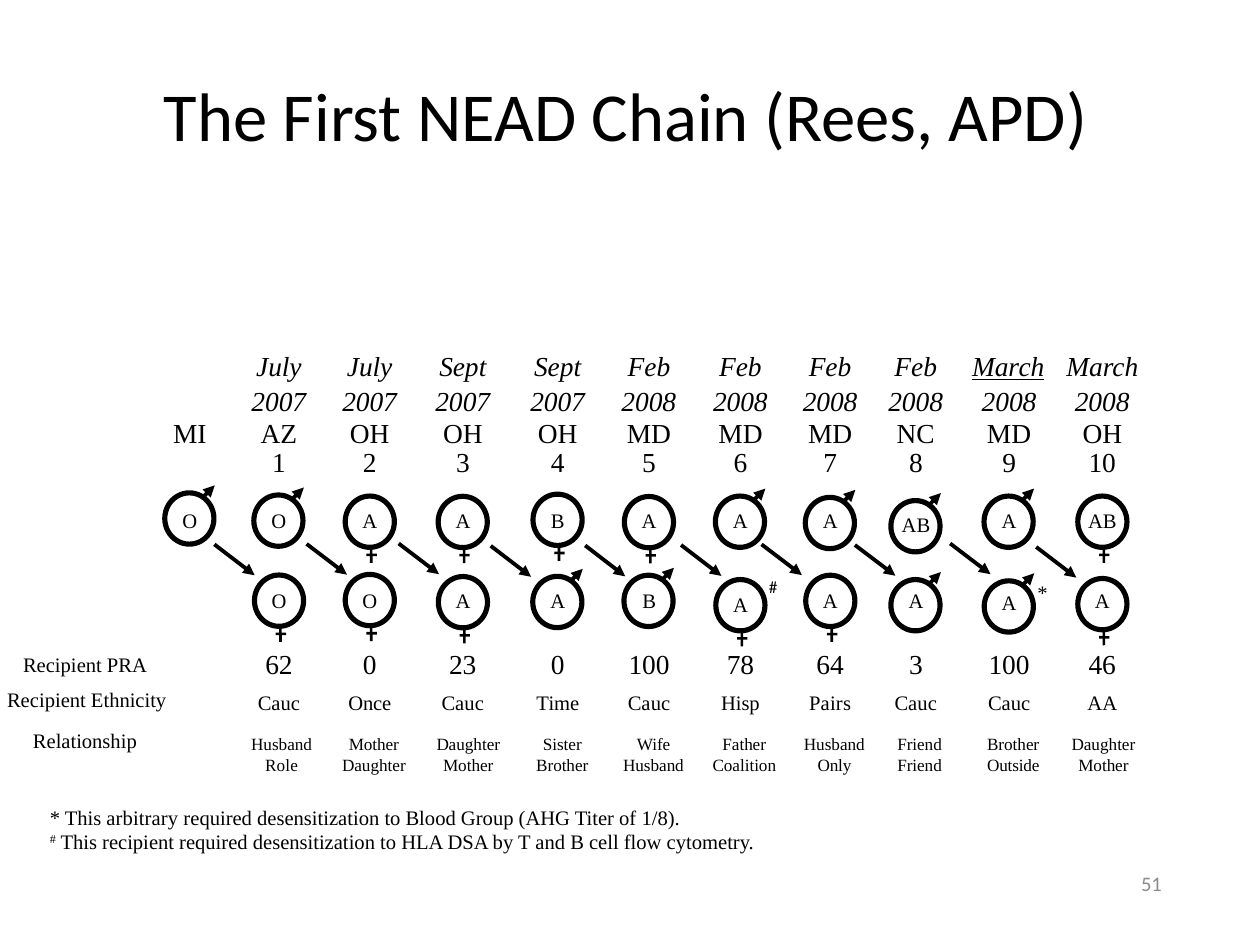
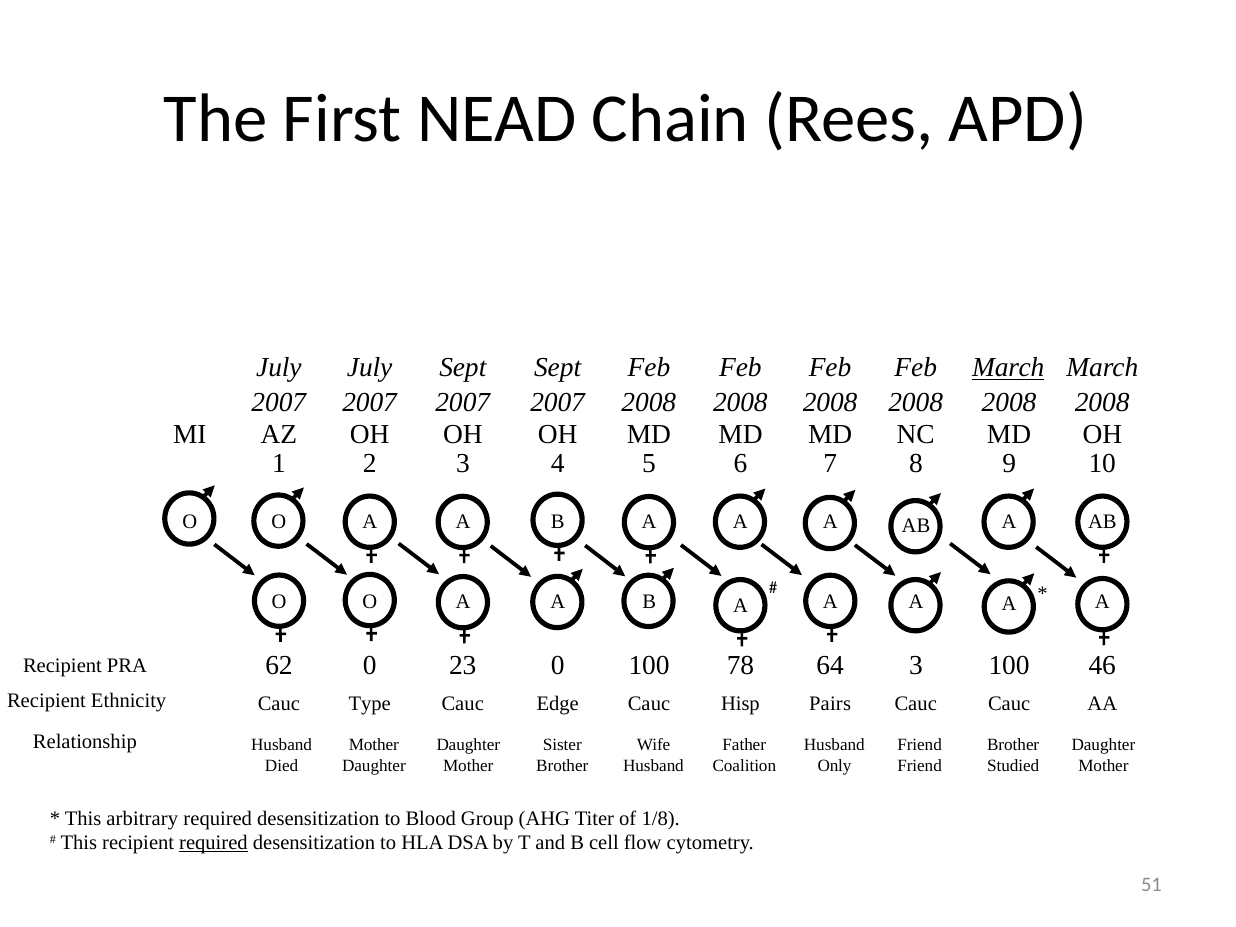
Once: Once -> Type (370, 704)
Time: Time -> Edge (558, 704)
Role: Role -> Died (282, 766)
Outside: Outside -> Studied (1013, 766)
required underline: none -> present (213, 843)
